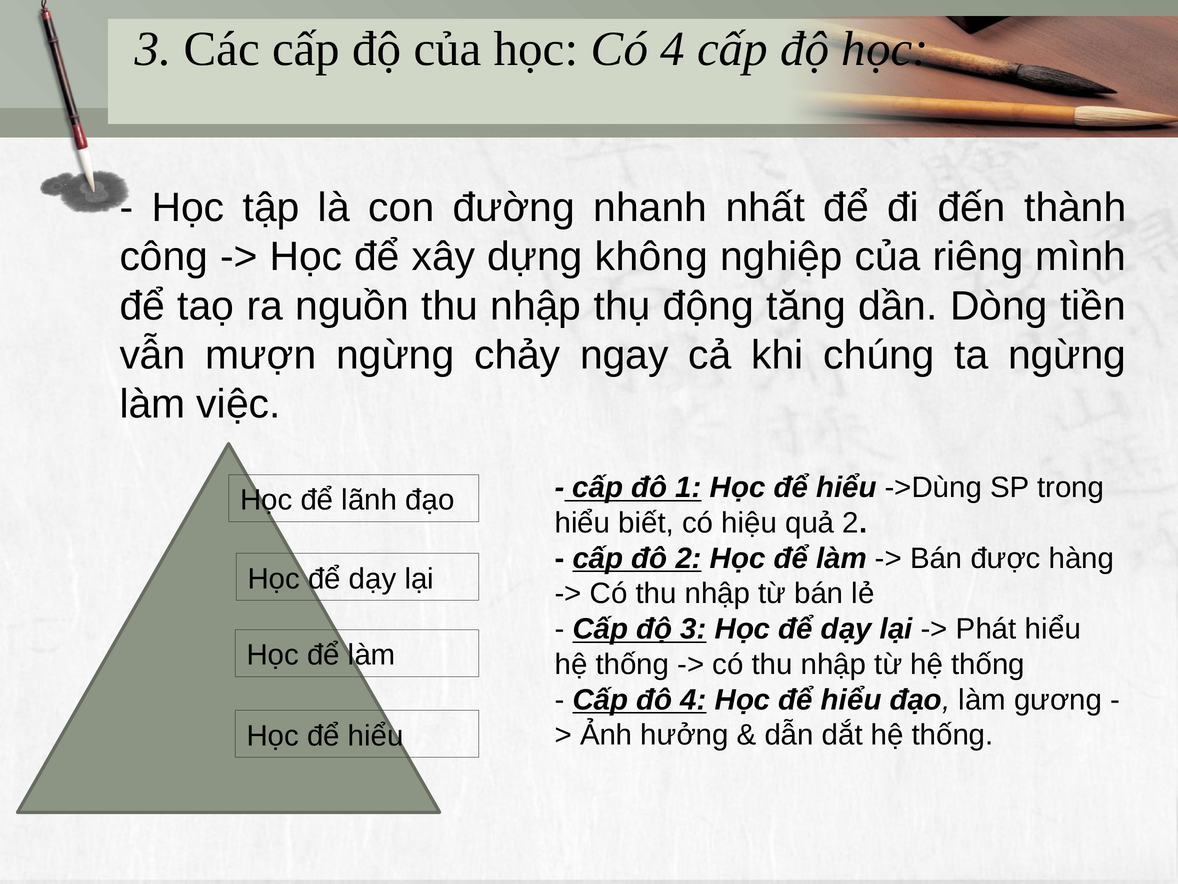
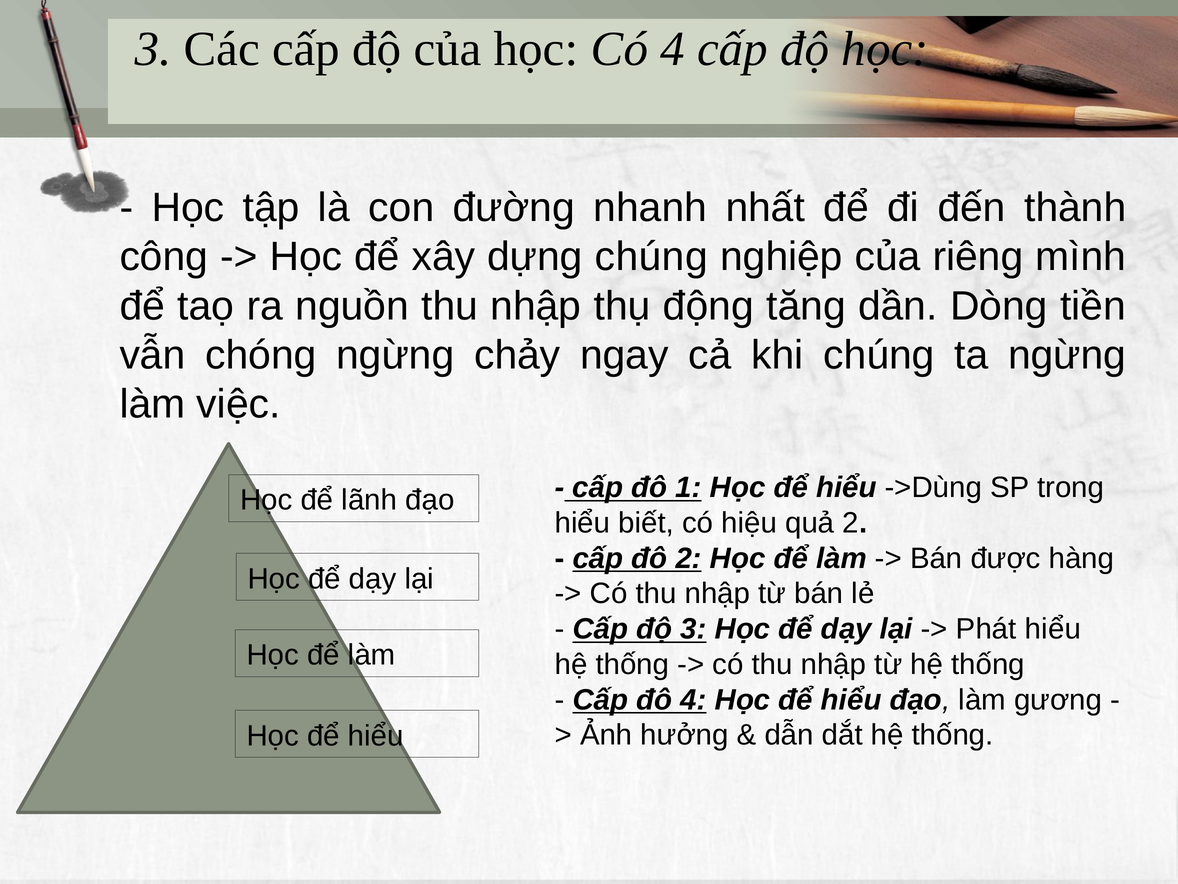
dựng không: không -> chúng (651, 257)
mượn: mượn -> chóng (261, 355)
